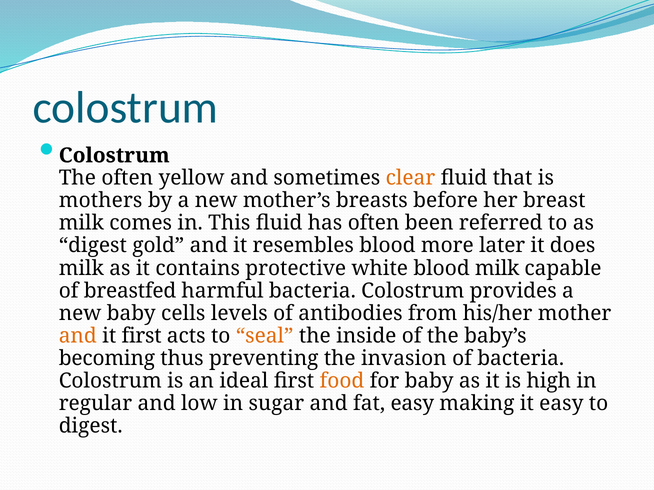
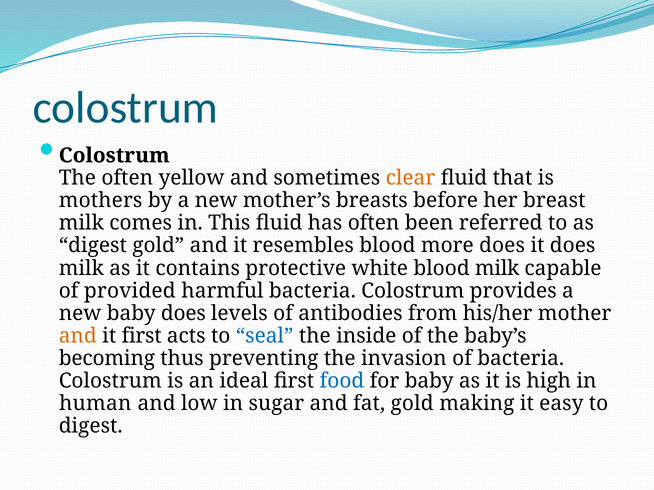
more later: later -> does (502, 246)
breastfed: breastfed -> provided (130, 291)
baby cells: cells -> does (183, 314)
seal colour: orange -> blue (265, 336)
food colour: orange -> blue (342, 381)
regular: regular -> human (95, 404)
fat easy: easy -> gold (412, 404)
